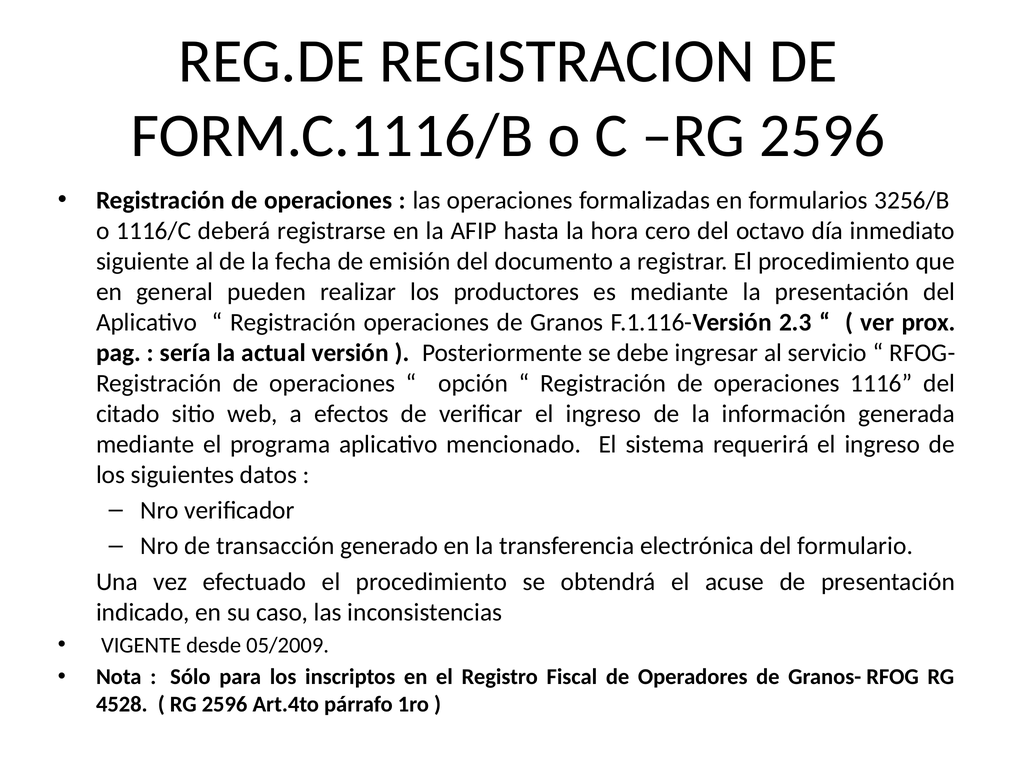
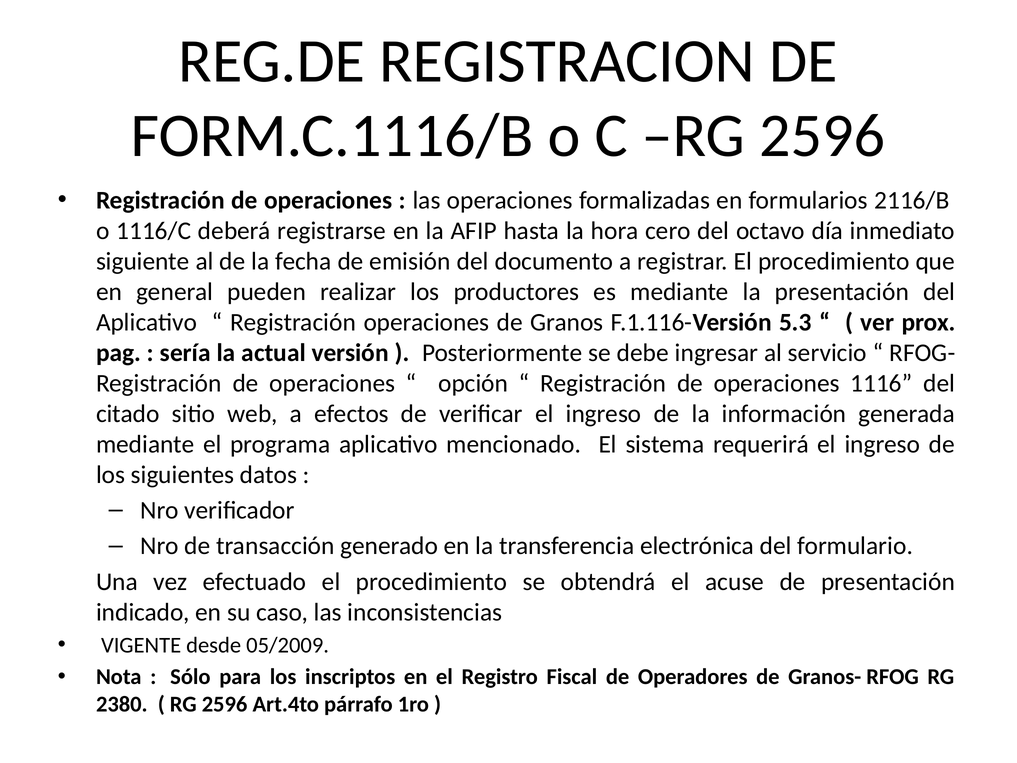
3256/B: 3256/B -> 2116/B (912, 200)
2.3: 2.3 -> 5.3 (795, 322)
4528: 4528 -> 2380 (122, 704)
